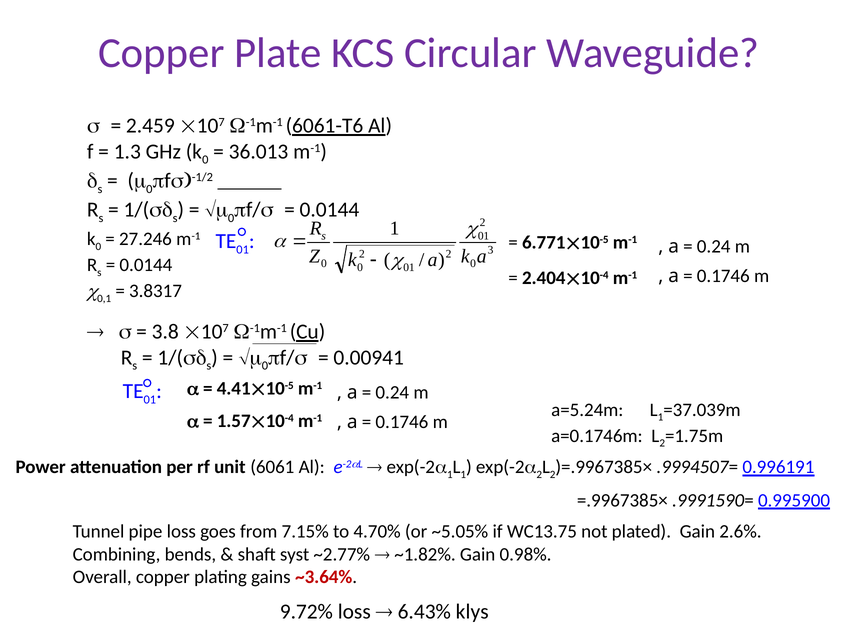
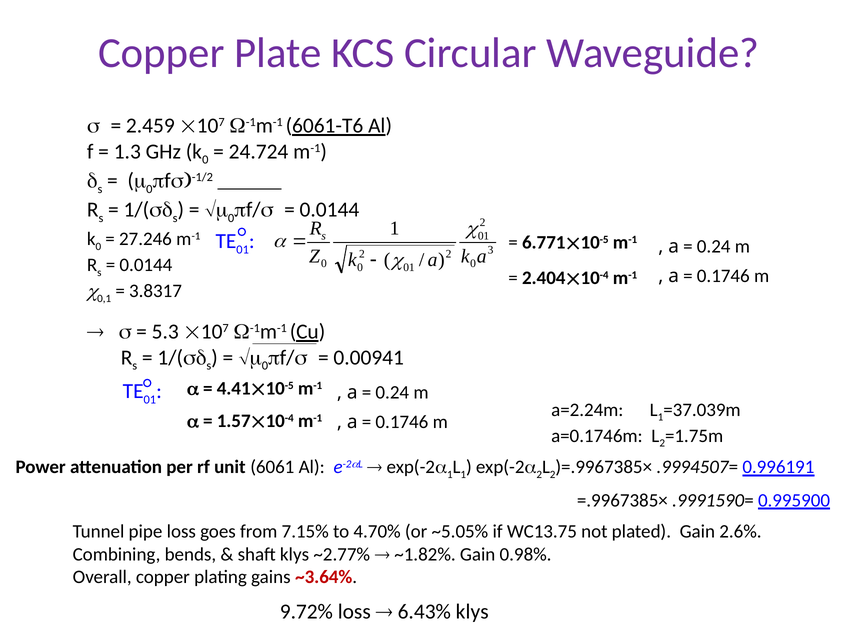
36.013: 36.013 -> 24.724 (259, 151)
3.8: 3.8 -> 5.3 (165, 332)
a=5.24m: a=5.24m -> a=2.24m (587, 410)
shaft syst: syst -> klys (295, 554)
